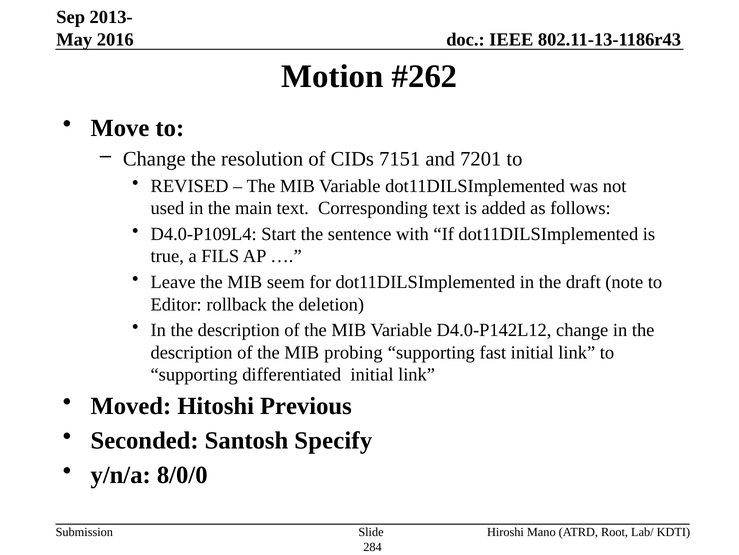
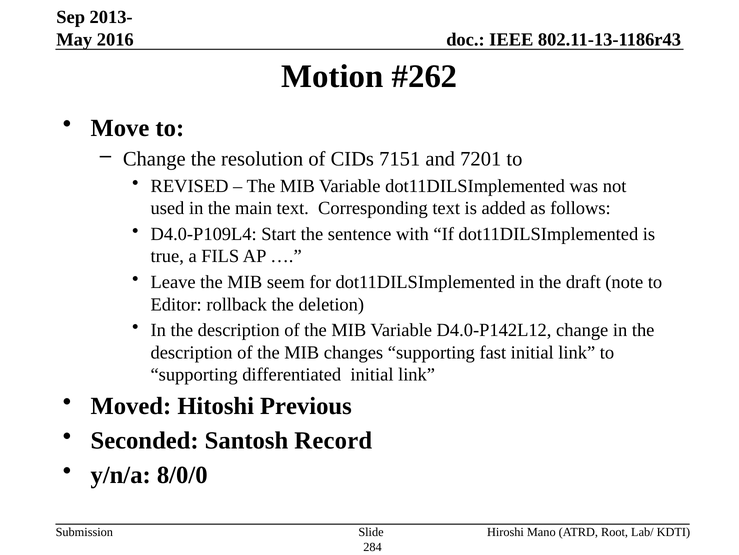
probing: probing -> changes (354, 352)
Specify: Specify -> Record (333, 440)
